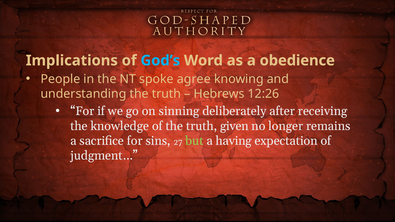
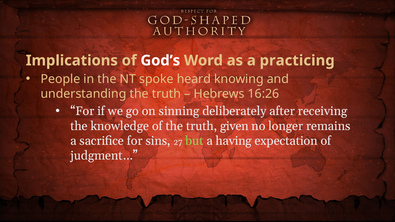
God’s colour: light blue -> white (160, 61)
obedience: obedience -> practicing (297, 61)
agree: agree -> heard (194, 79)
12:26: 12:26 -> 16:26 (263, 94)
